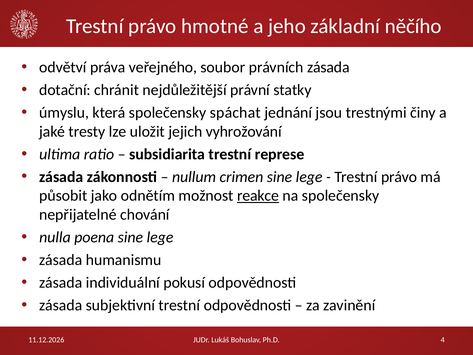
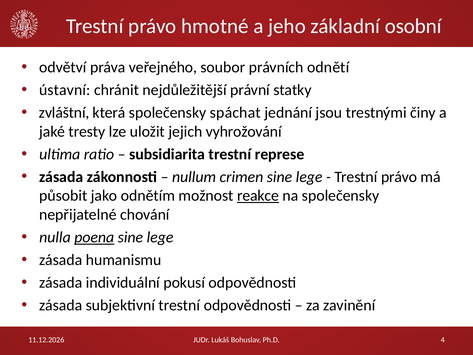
něčího: něčího -> osobní (413, 26)
právních zásada: zásada -> odnětí (328, 67)
dotační: dotační -> ústavní (65, 90)
úmyslu: úmyslu -> zvláštní (64, 113)
poena underline: none -> present (94, 237)
